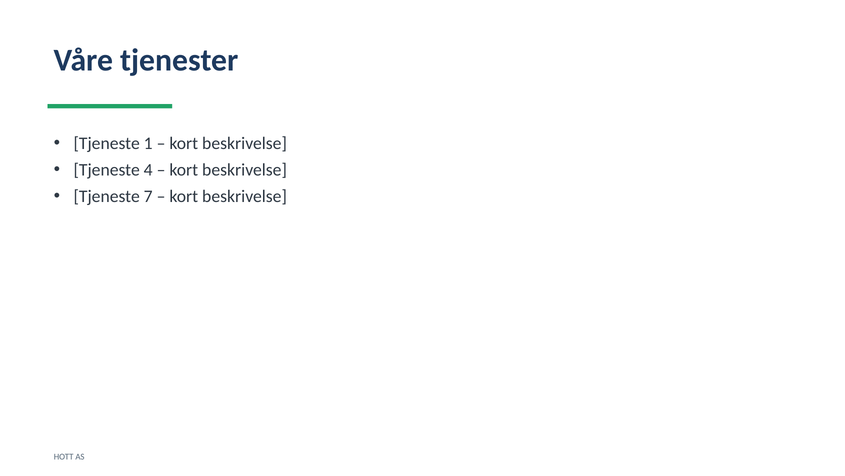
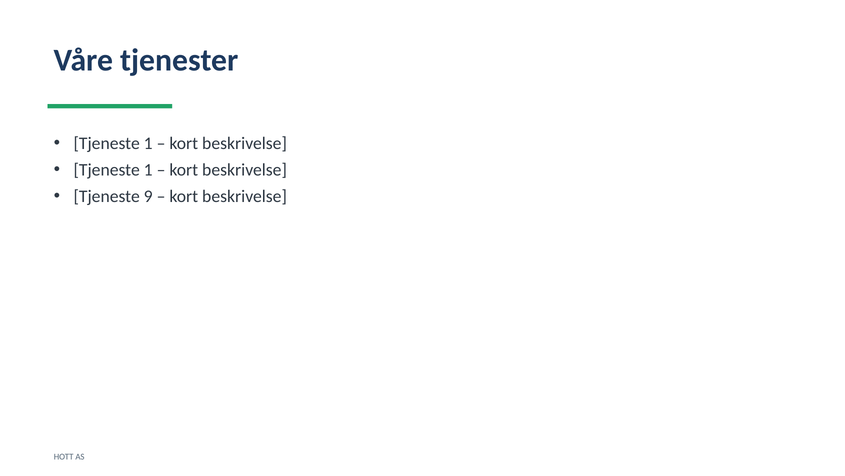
4: 4 -> 1 (148, 170)
7: 7 -> 9 (148, 196)
